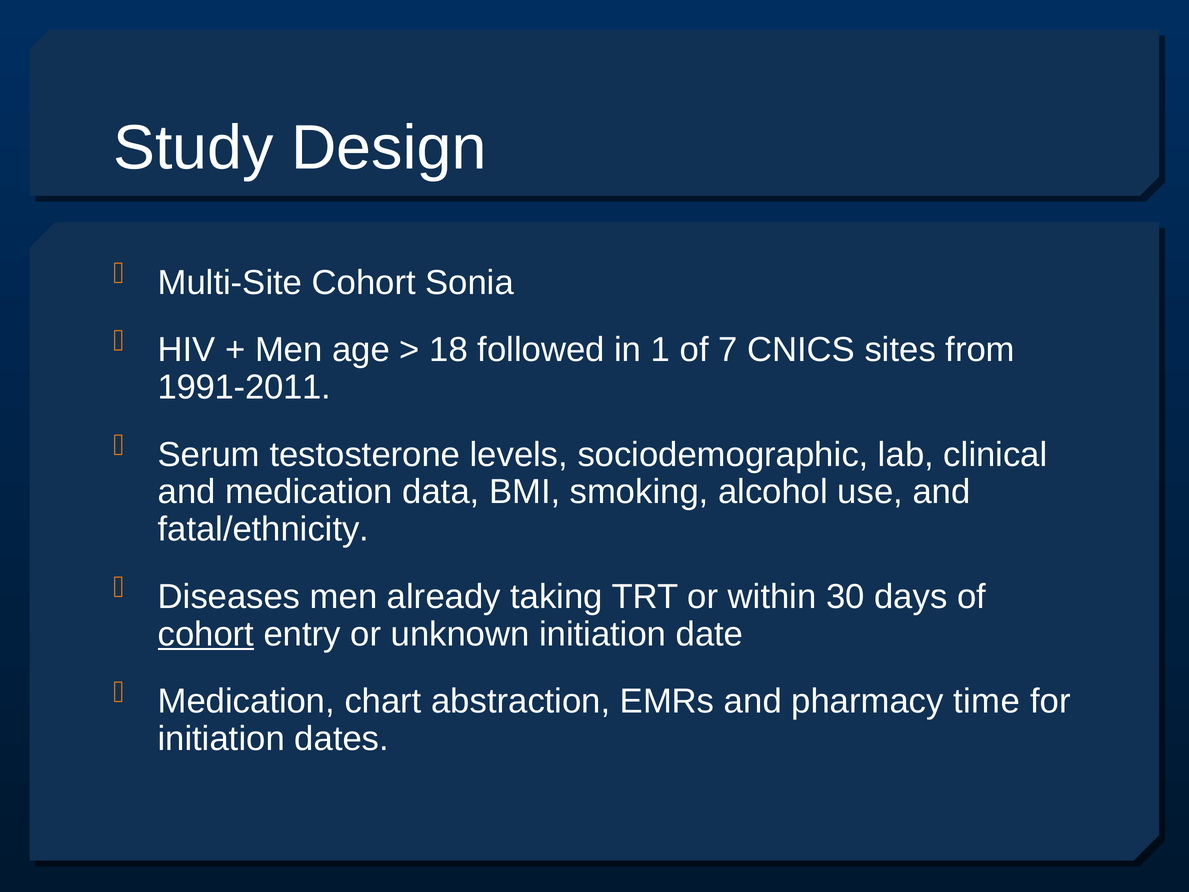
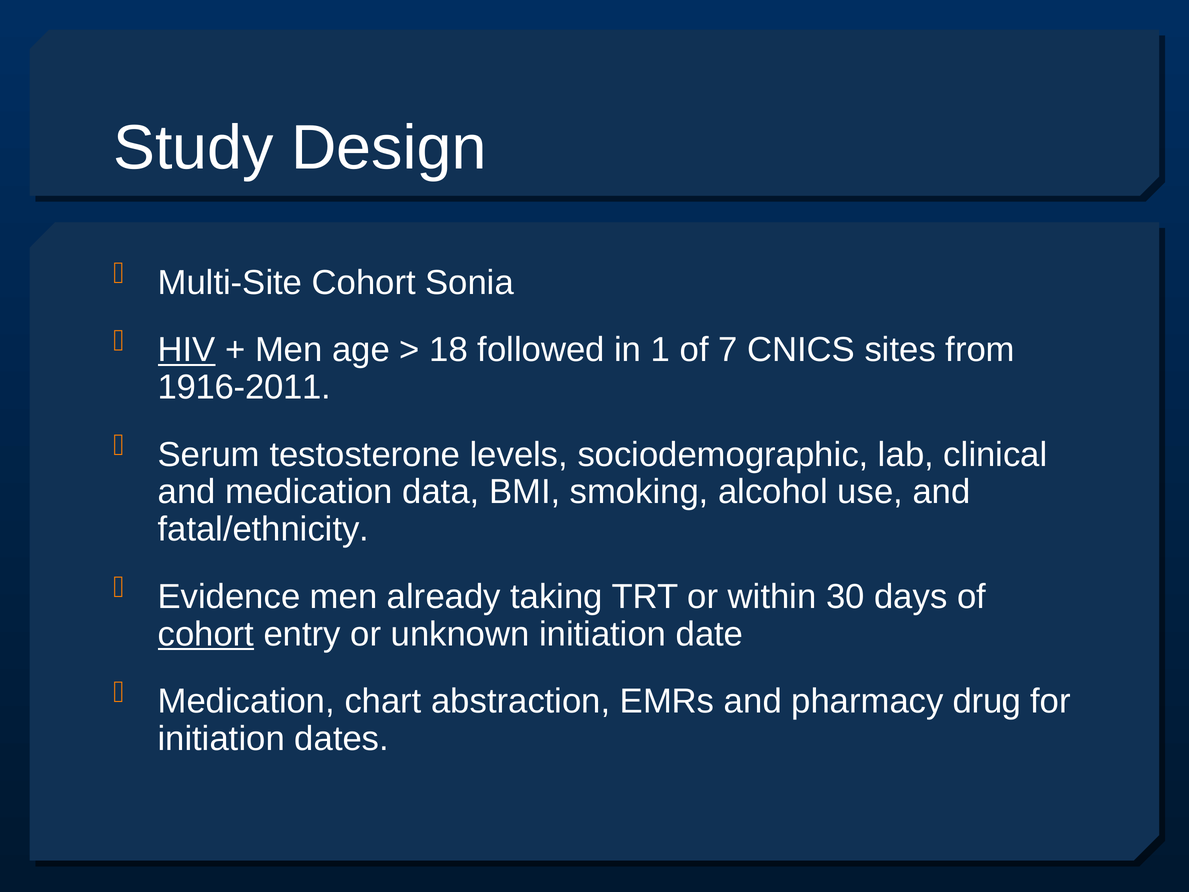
HIV underline: none -> present (187, 350)
1991-2011: 1991-2011 -> 1916-2011 (244, 387)
Diseases: Diseases -> Evidence (229, 597)
time: time -> drug (987, 701)
